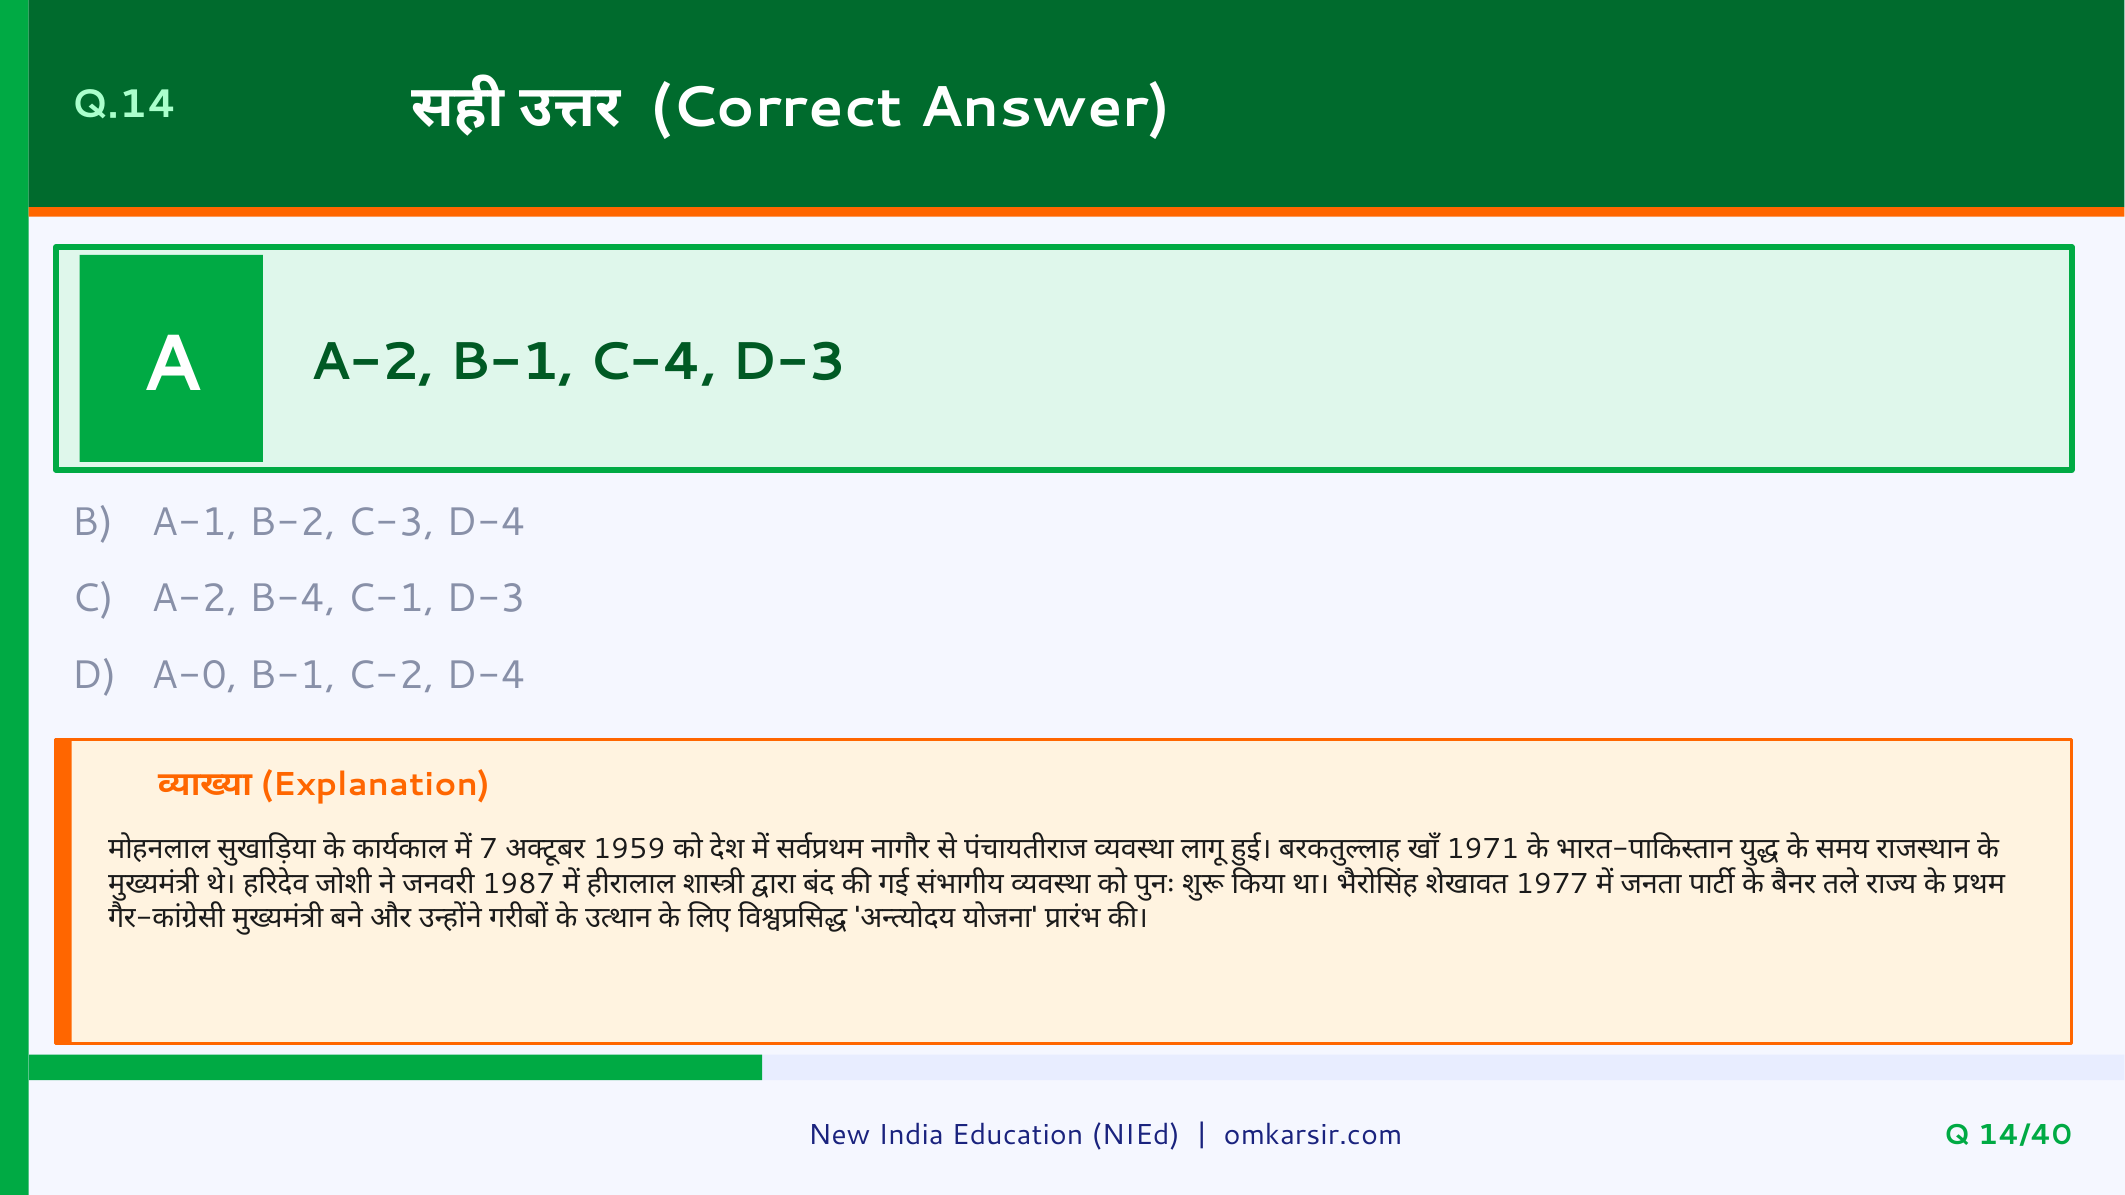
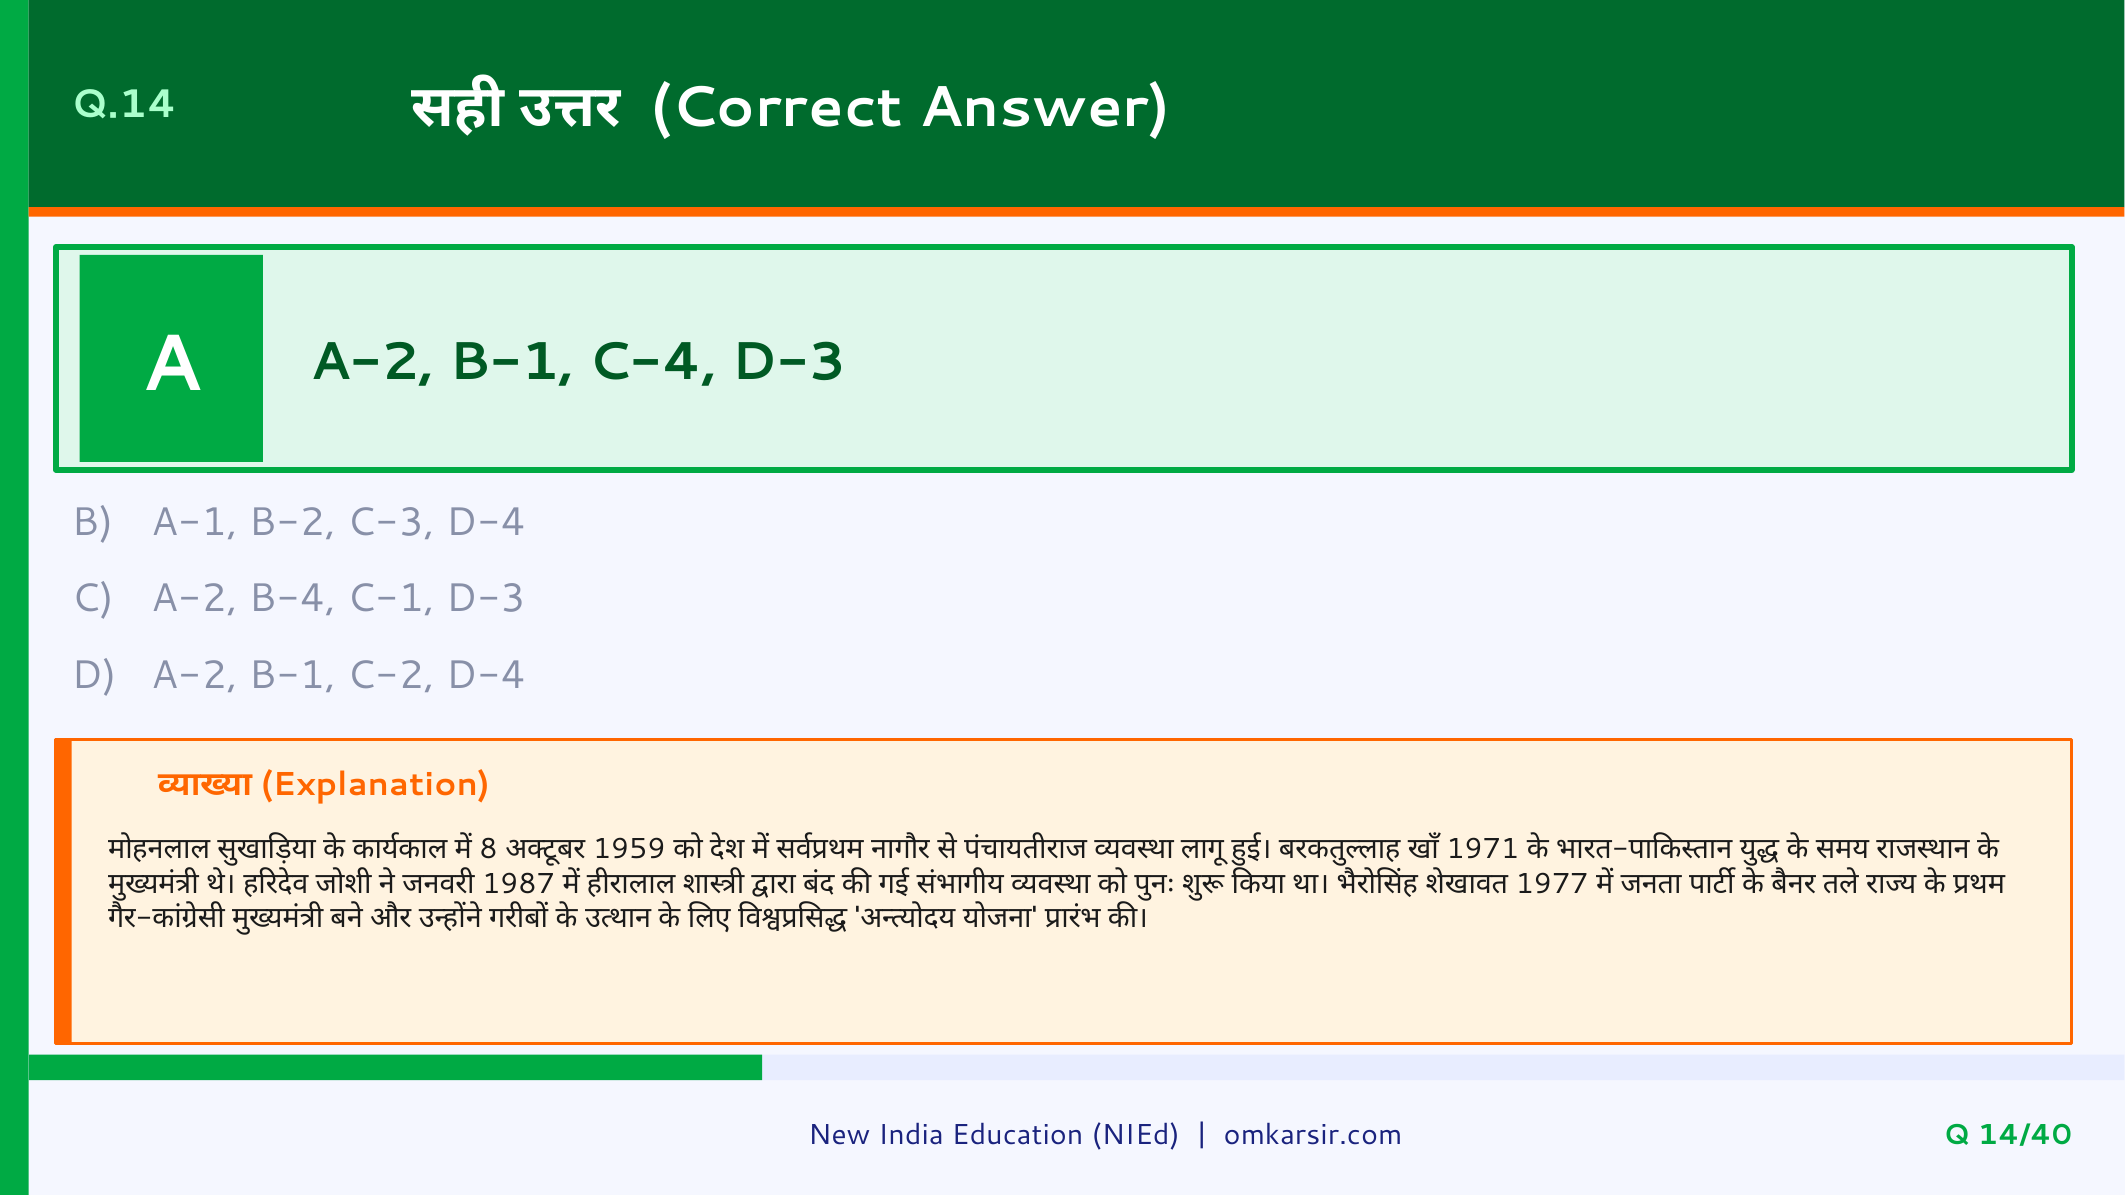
D A-0: A-0 -> A-2 (194, 675)
7: 7 -> 8 (489, 849)
